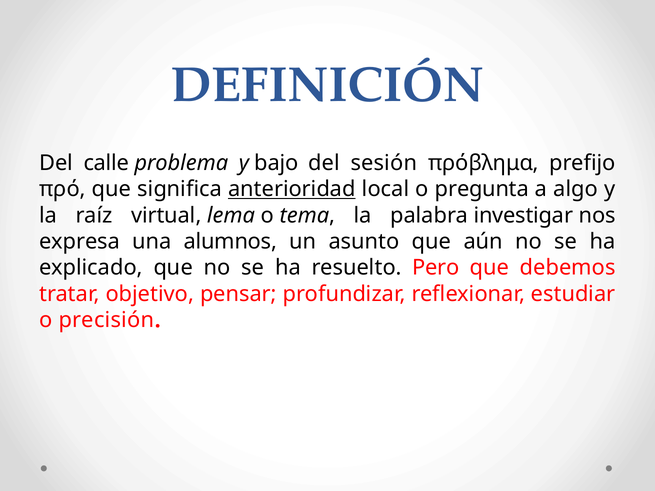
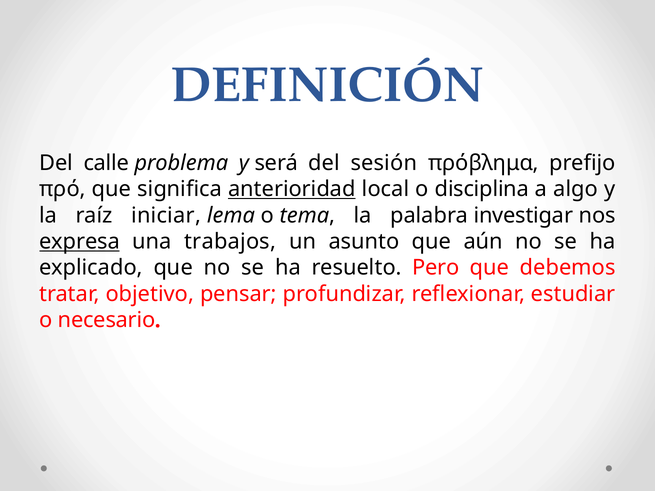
bajo: bajo -> será (276, 163)
pregunta: pregunta -> disciplina (482, 189)
virtual: virtual -> iniciar (166, 215)
expresa underline: none -> present (80, 242)
alumnos: alumnos -> trabajos (230, 242)
precisión: precisión -> necesario (107, 320)
